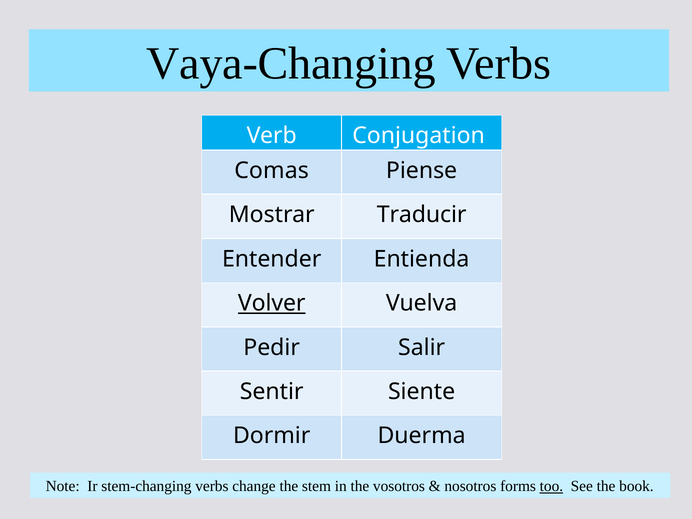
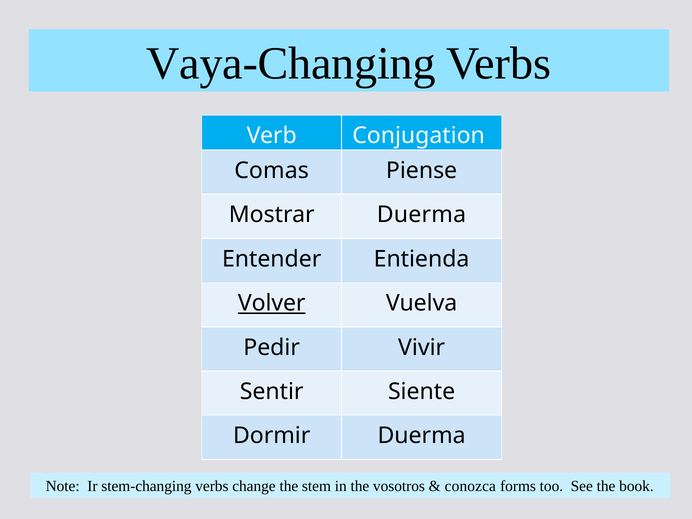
Mostrar Traducir: Traducir -> Duerma (421, 215)
Salir: Salir -> Vivir (422, 347)
nosotros: nosotros -> conozca (470, 486)
too underline: present -> none (551, 486)
